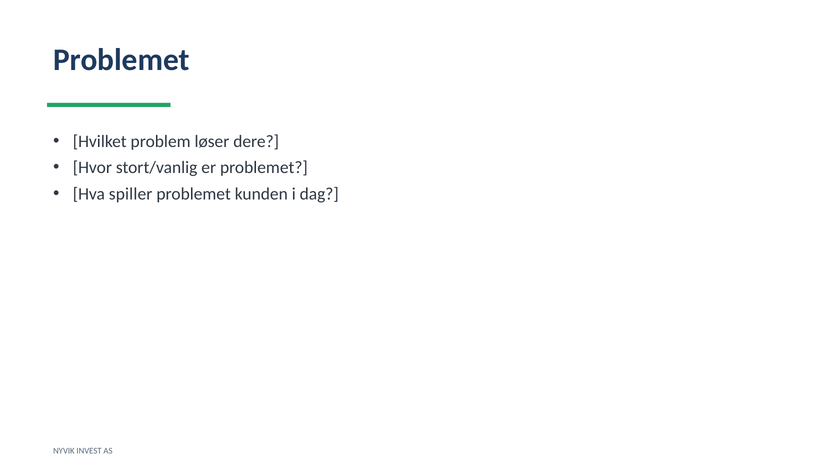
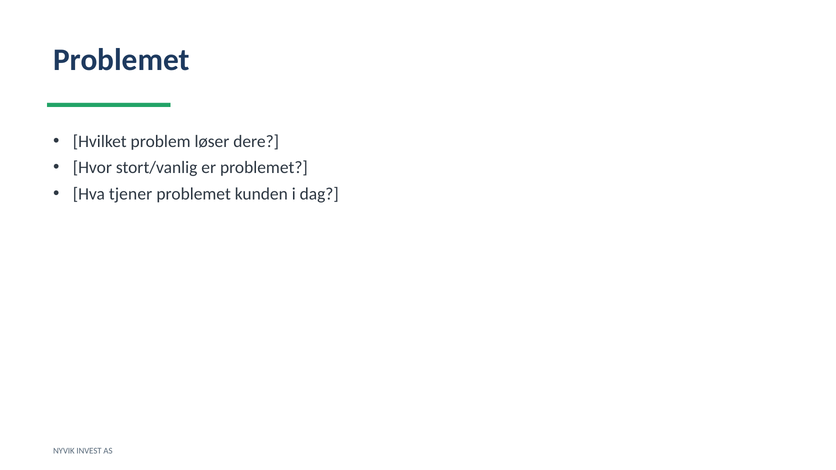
spiller: spiller -> tjener (131, 194)
